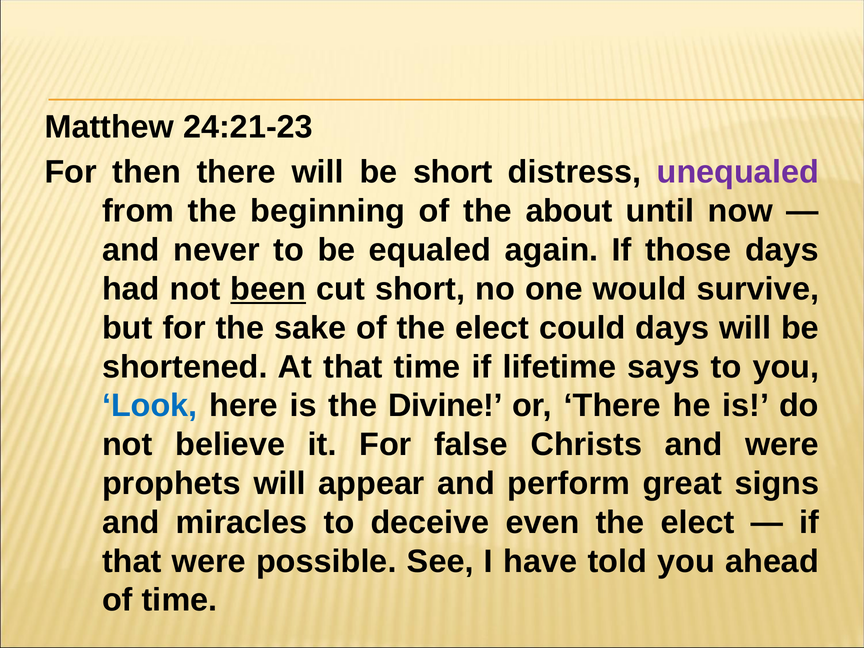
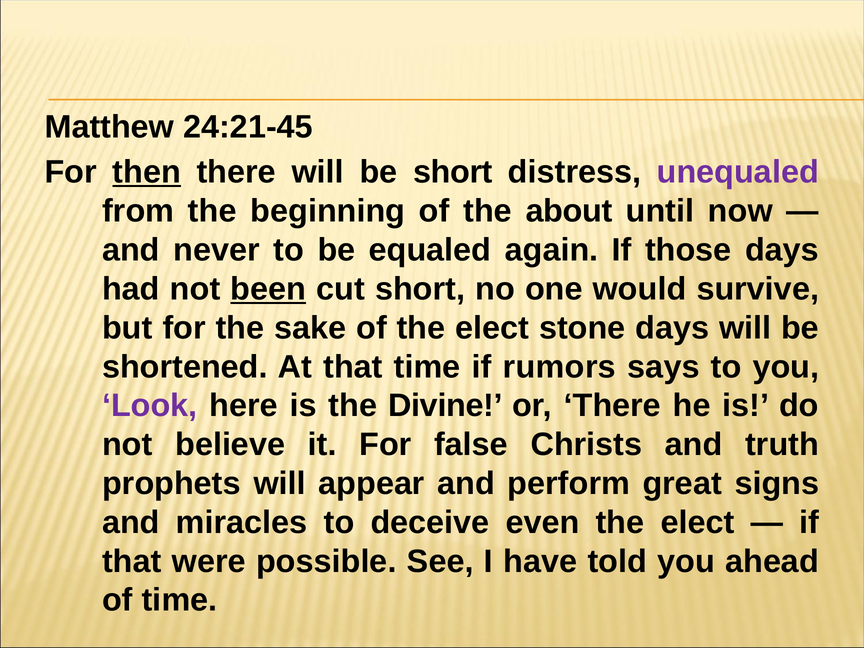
24:21-23: 24:21-23 -> 24:21-45 (248, 127)
then underline: none -> present (147, 172)
could: could -> stone (582, 328)
lifetime: lifetime -> rumors (559, 367)
Look colour: blue -> purple (150, 406)
and were: were -> truth (782, 445)
